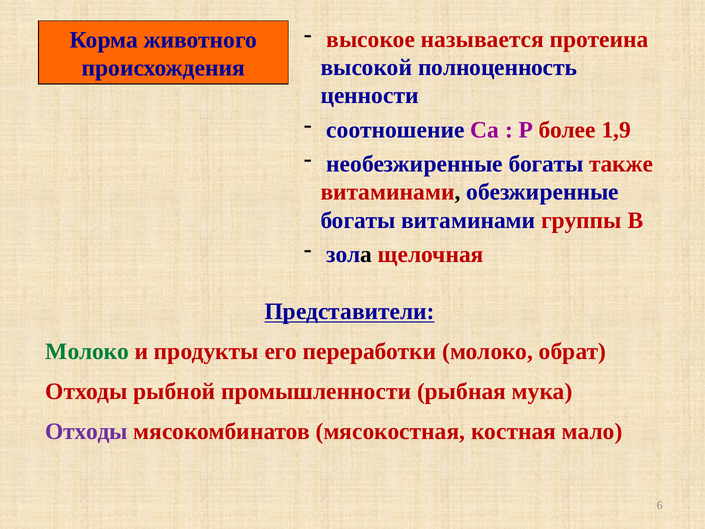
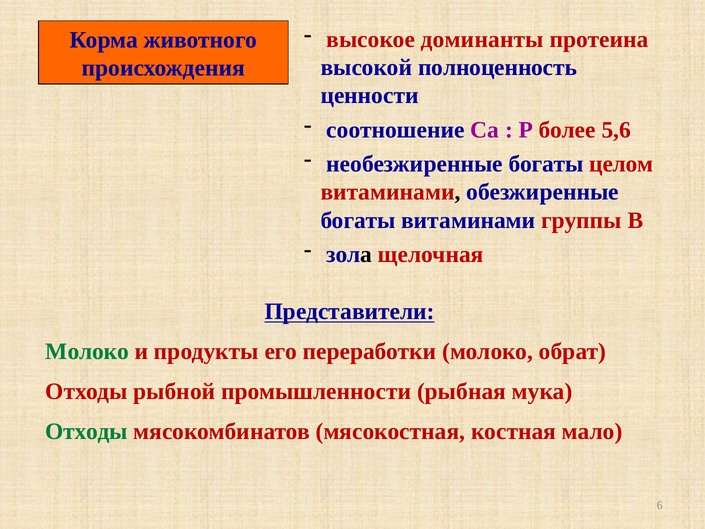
называется: называется -> доминанты (482, 39)
1,9: 1,9 -> 5,6 (616, 130)
также: также -> целом (621, 164)
Отходы colour: purple -> green (87, 431)
